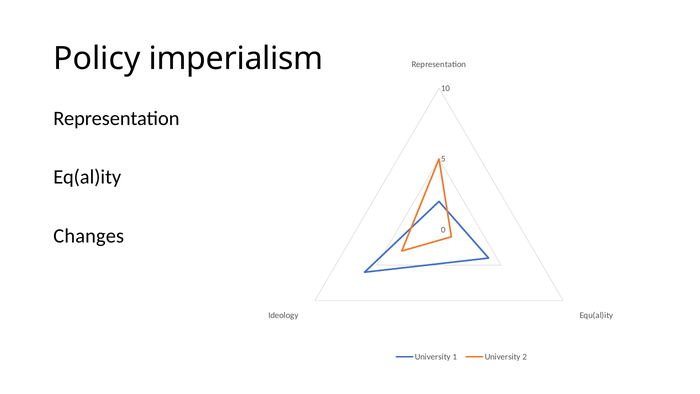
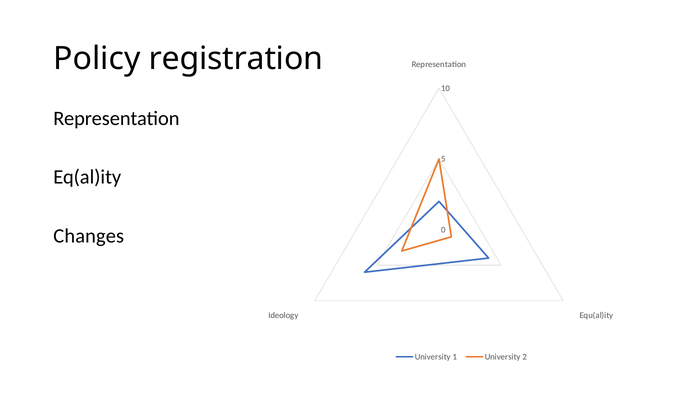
imperialism: imperialism -> registration (236, 59)
